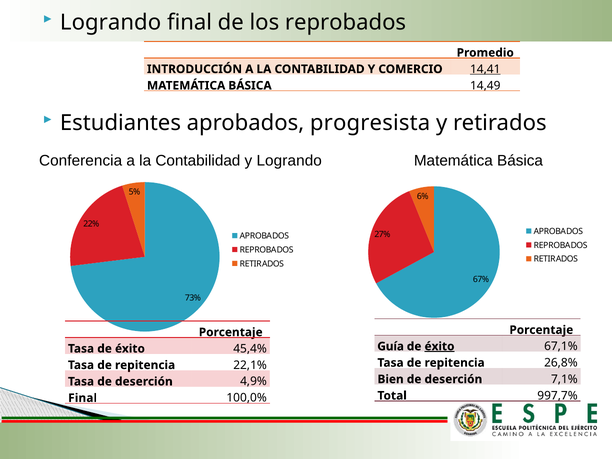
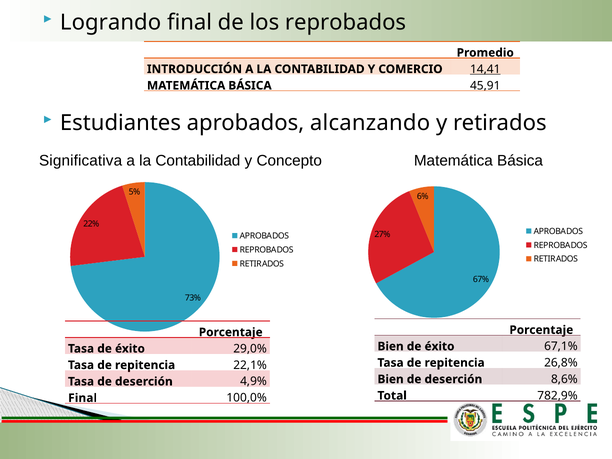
14,49: 14,49 -> 45,91 (485, 86)
progresista: progresista -> alcanzando (370, 123)
Conferencia: Conferencia -> Significativa (81, 161)
y Logrando: Logrando -> Concepto (289, 161)
Guía: Guía -> Bien (391, 346)
éxito underline: present -> none (439, 346)
45,4%: 45,4% -> 29,0% (250, 349)
7,1%: 7,1% -> 8,6% (564, 379)
997,7%: 997,7% -> 782,9% (558, 396)
